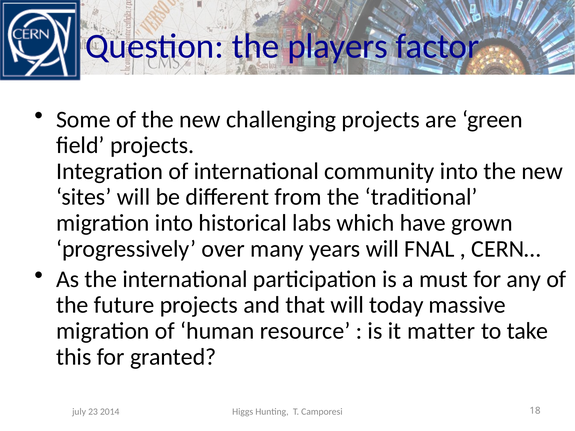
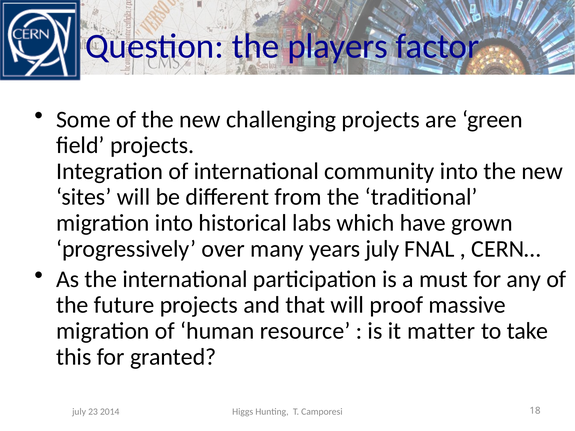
years will: will -> july (382, 249)
today: today -> proof (396, 305)
